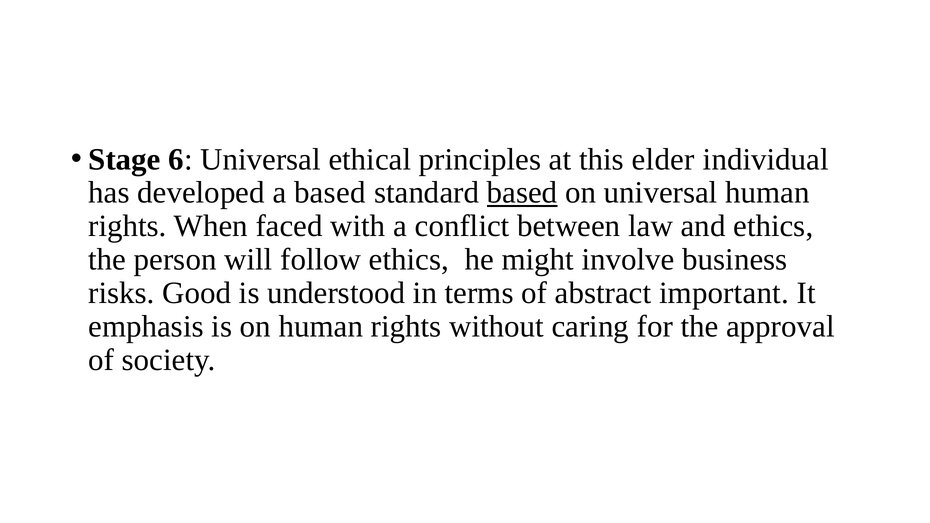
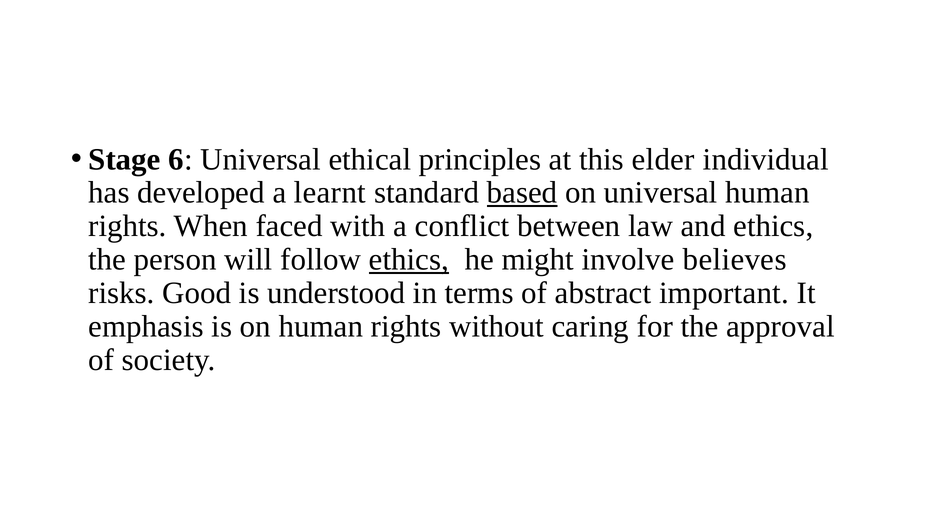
a based: based -> learnt (330, 193)
ethics underline: none -> present (409, 260)
business: business -> believes (735, 260)
